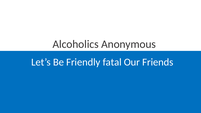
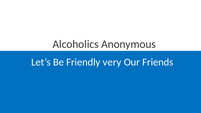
fatal: fatal -> very (112, 62)
